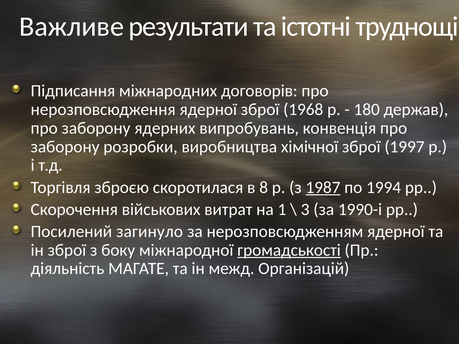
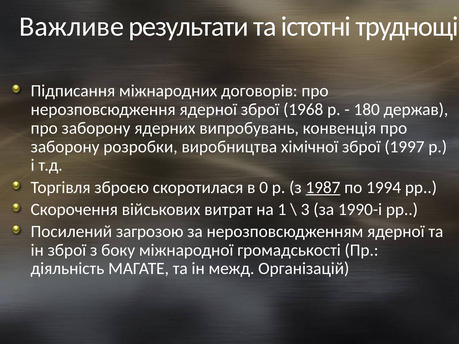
8: 8 -> 0 (264, 187)
загинуло: загинуло -> загрозою (150, 232)
громадськості underline: present -> none (289, 250)
